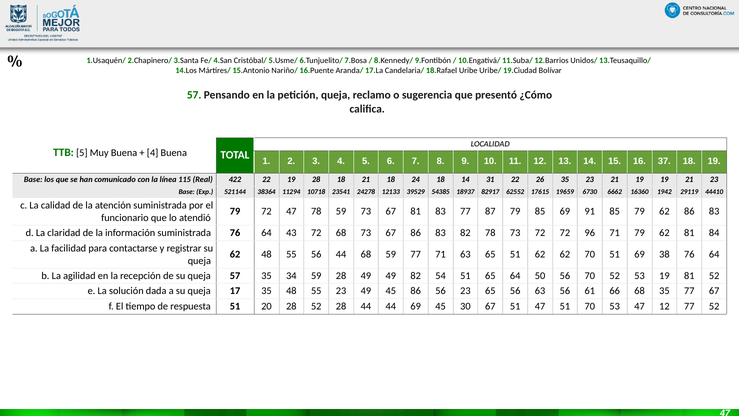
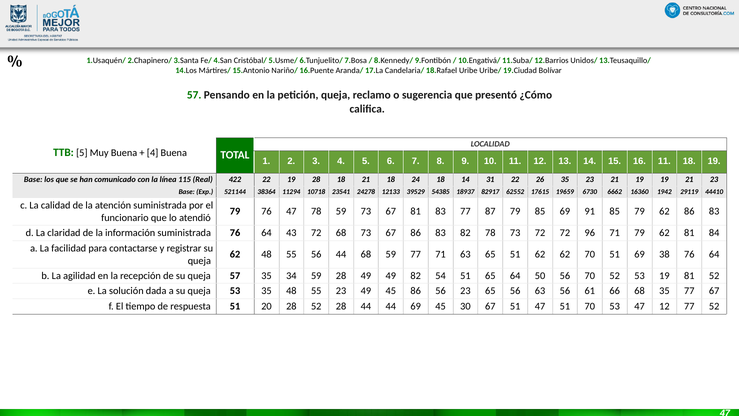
16 37: 37 -> 11 (664, 161)
79 72: 72 -> 76 (266, 211)
queja 17: 17 -> 53 (235, 291)
